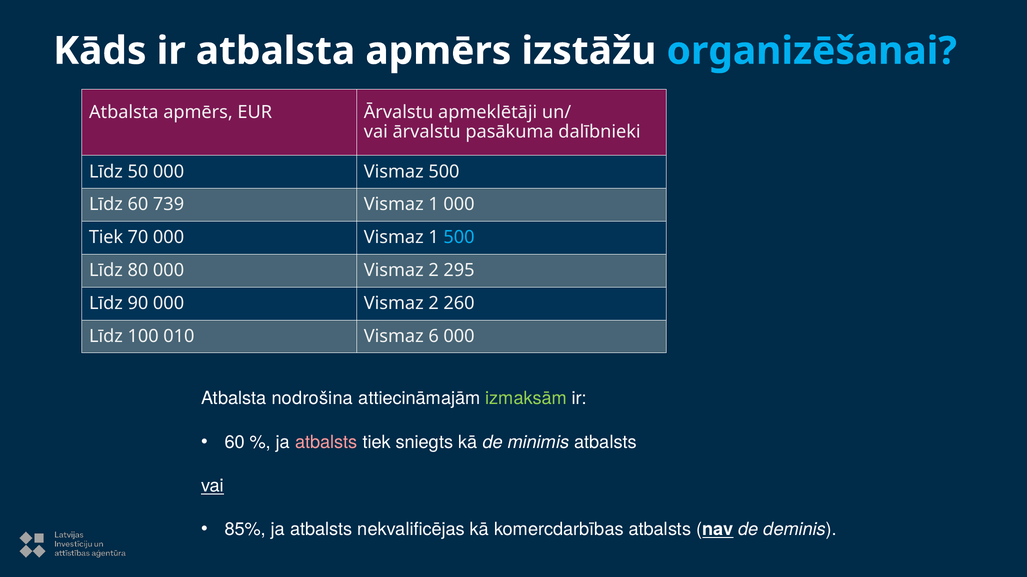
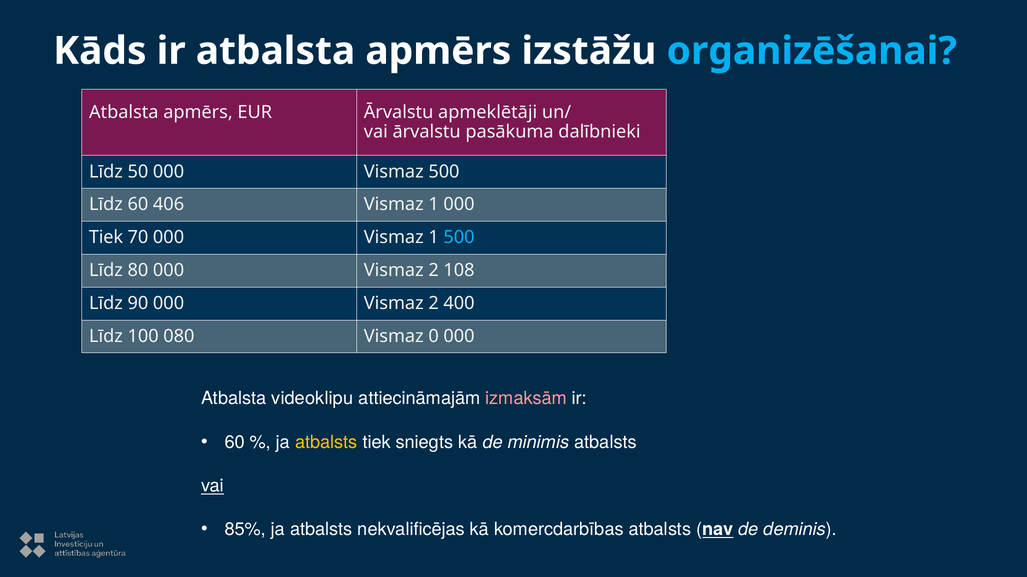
739: 739 -> 406 (169, 205)
295: 295 -> 108 (459, 271)
260: 260 -> 400 (459, 304)
010: 010 -> 080 (179, 337)
6: 6 -> 0 (434, 337)
nodrošina: nodrošina -> videoklipu (312, 399)
izmaksām colour: light green -> pink (526, 399)
atbalsts colour: pink -> yellow (326, 442)
